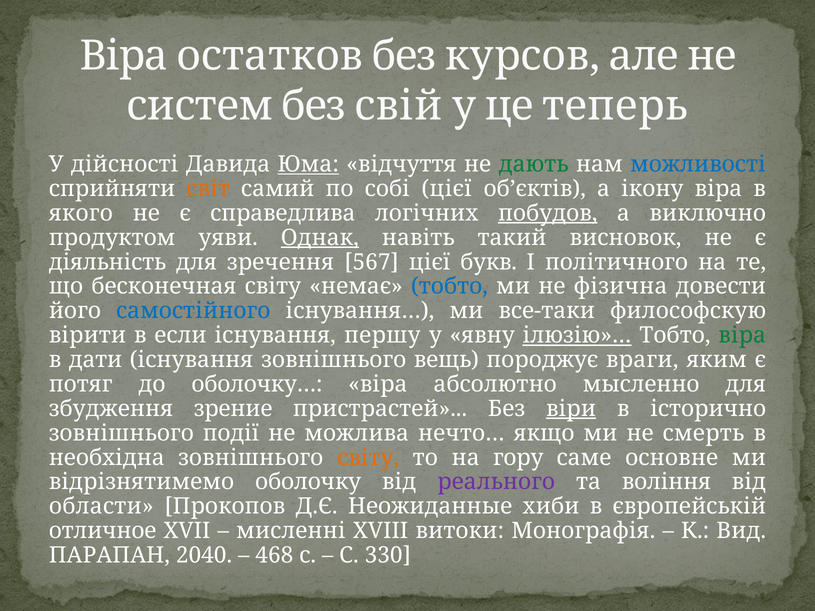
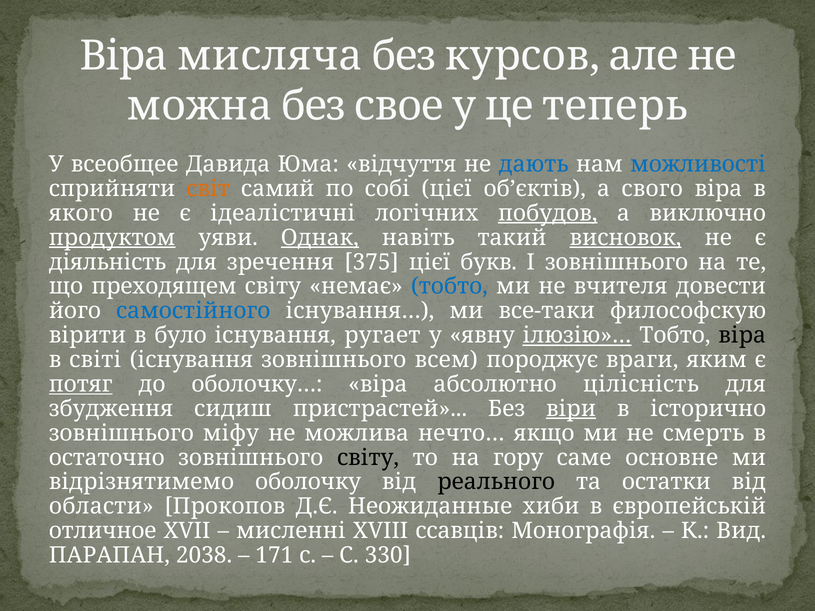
остатков: остатков -> мисляча (270, 56)
систем: систем -> можна (200, 106)
свій: свій -> свое (399, 106)
дійсності: дійсності -> всеобщее (125, 164)
Юма underline: present -> none (308, 164)
дають colour: green -> blue (534, 164)
ікону: ікону -> свого (652, 189)
справедлива: справедлива -> ідеалістичні (283, 213)
продуктом underline: none -> present (112, 238)
висновок underline: none -> present (625, 238)
567: 567 -> 375 (372, 262)
І політичного: політичного -> зовнішнього (617, 262)
бесконечная: бесконечная -> преходящем (164, 287)
фізична: фізична -> вчителя (621, 287)
если: если -> було (181, 335)
першу: першу -> ругает (382, 335)
віра colour: green -> black (742, 335)
дати: дати -> світі (95, 360)
вещь: вещь -> всем (446, 360)
потяг underline: none -> present (81, 384)
мысленно: мысленно -> цілісність (641, 384)
зрение: зрение -> сидиш (233, 409)
події: події -> міфу (231, 433)
необхідна: необхідна -> остаточно (107, 458)
світу colour: orange -> black (368, 458)
реального colour: purple -> black (496, 482)
воління: воління -> остатки (666, 482)
витоки: витоки -> ссавців (460, 531)
2040: 2040 -> 2038 (204, 556)
468: 468 -> 171 (274, 556)
